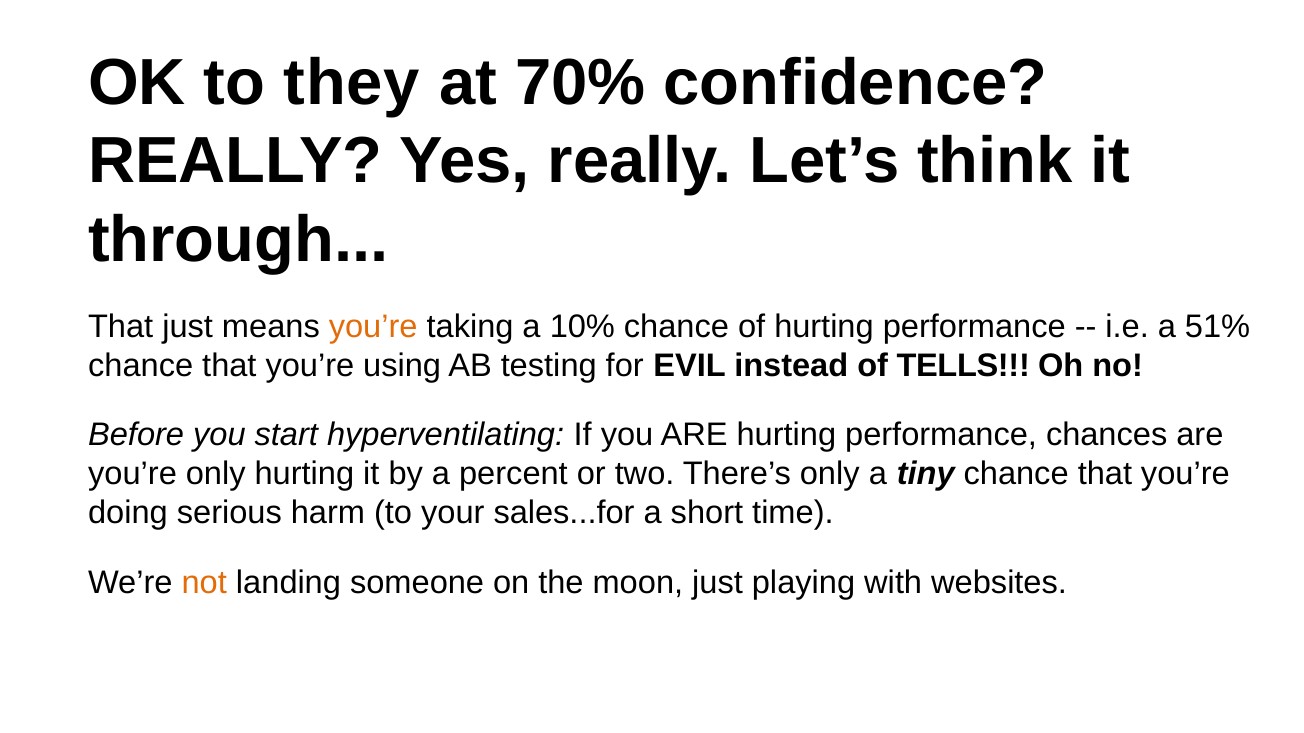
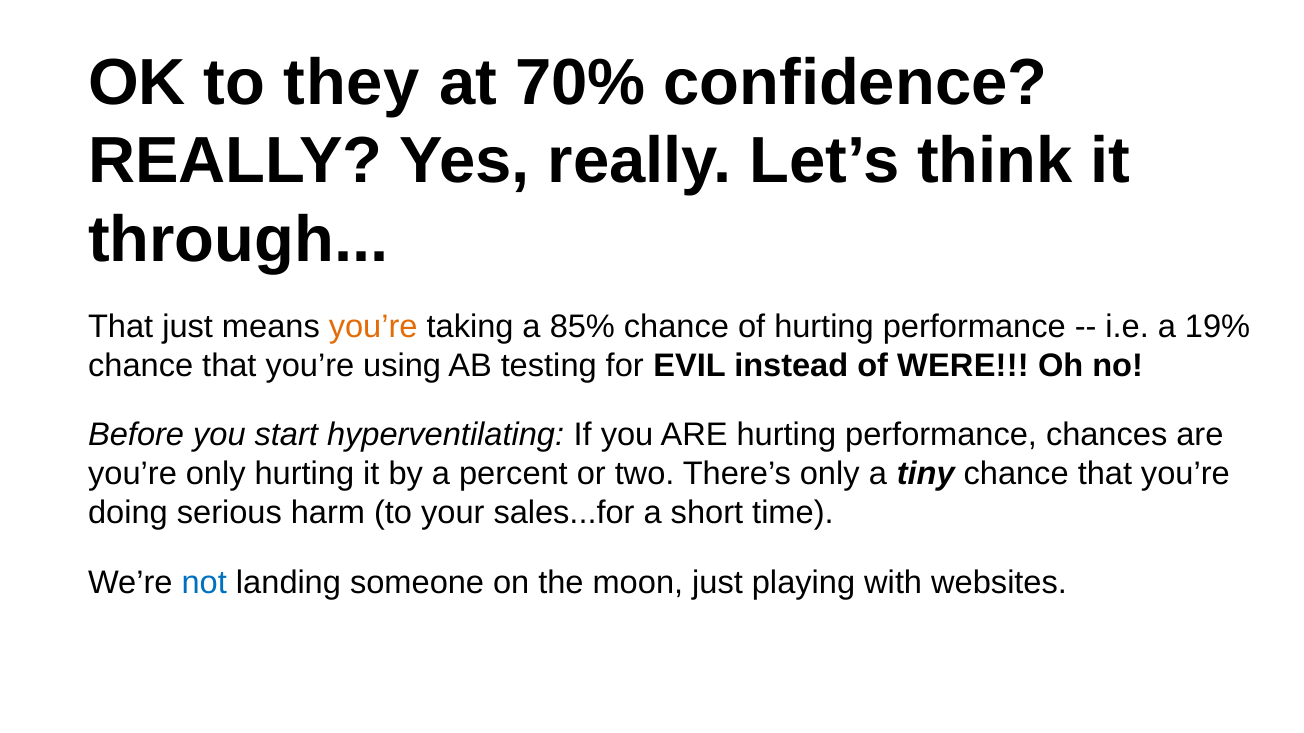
10%: 10% -> 85% (582, 327)
51%: 51% -> 19% (1218, 327)
TELLS: TELLS -> WERE (963, 366)
not colour: orange -> blue (204, 583)
